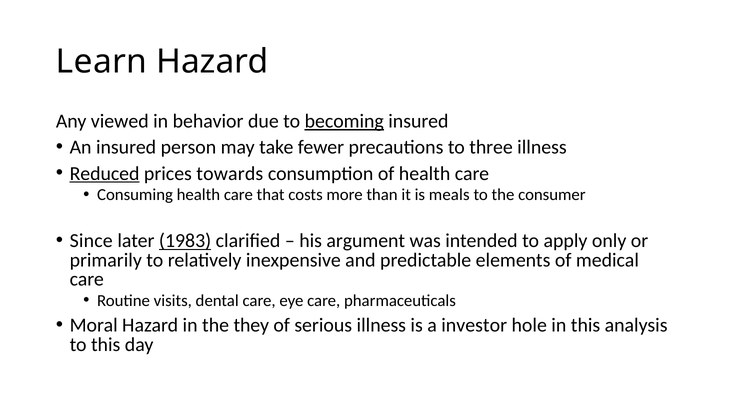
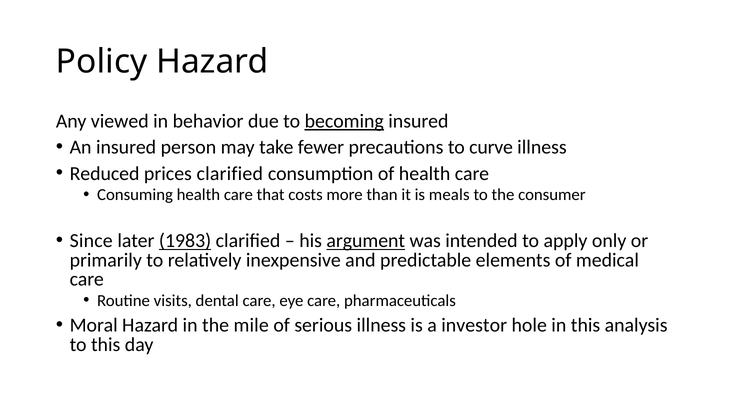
Learn: Learn -> Policy (102, 62)
three: three -> curve (491, 148)
Reduced underline: present -> none (105, 174)
prices towards: towards -> clarified (230, 174)
argument underline: none -> present (366, 241)
they: they -> mile (251, 326)
